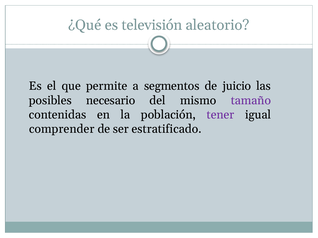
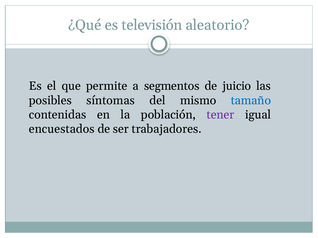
necesario: necesario -> síntomas (111, 101)
tamaño colour: purple -> blue (251, 101)
comprender: comprender -> encuestados (62, 129)
estratificado: estratificado -> trabajadores (167, 129)
